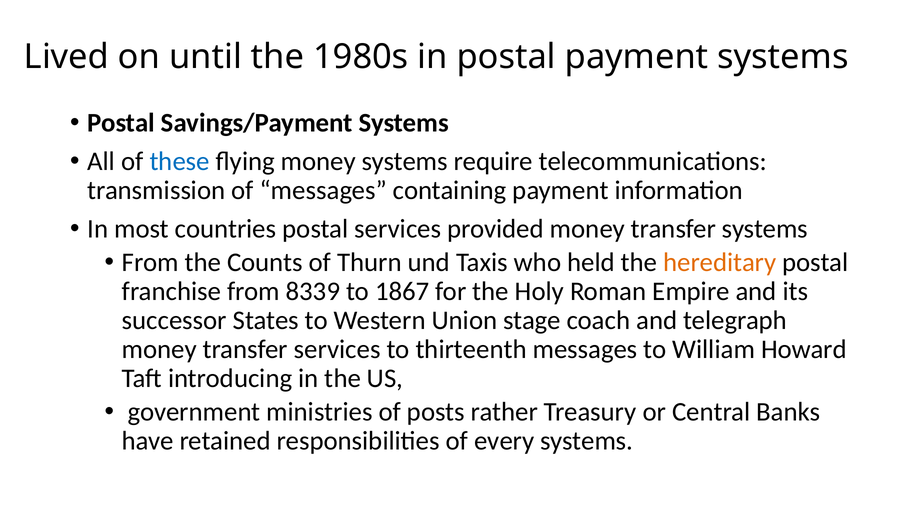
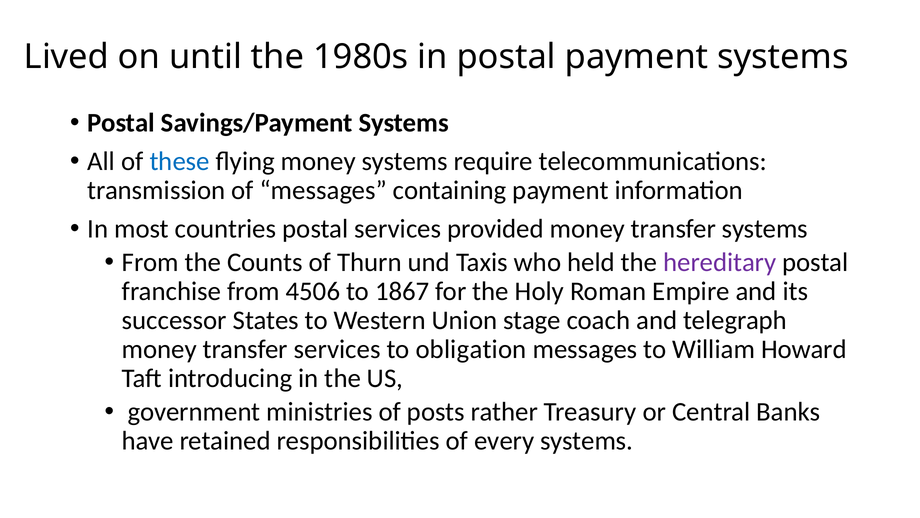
hereditary colour: orange -> purple (720, 262)
8339: 8339 -> 4506 (313, 291)
thirteenth: thirteenth -> obligation (471, 349)
